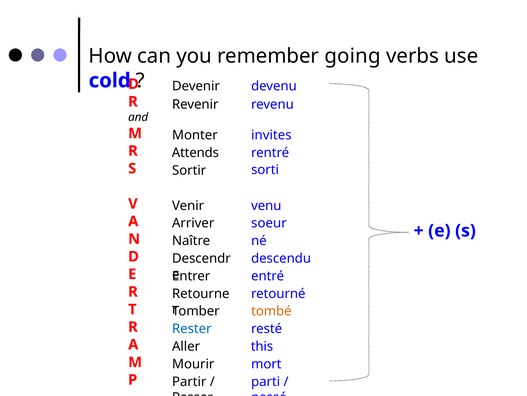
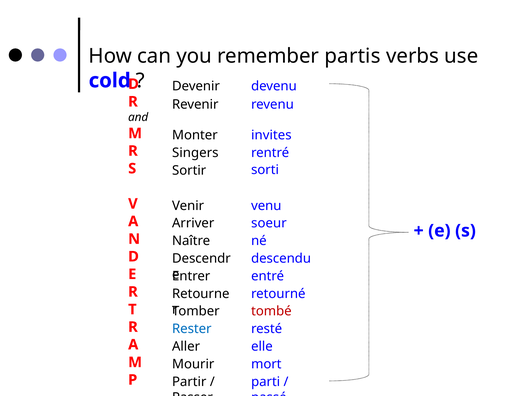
going: going -> partis (353, 56)
Attends: Attends -> Singers (195, 153)
tombé colour: orange -> red (271, 311)
this: this -> elle (262, 346)
